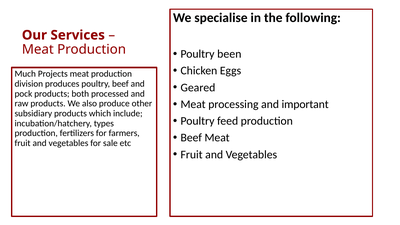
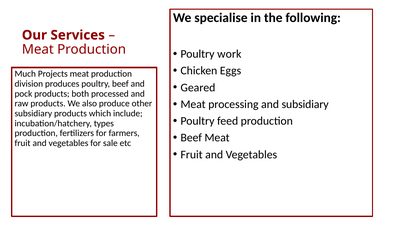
been: been -> work (229, 54)
and important: important -> subsidiary (305, 104)
